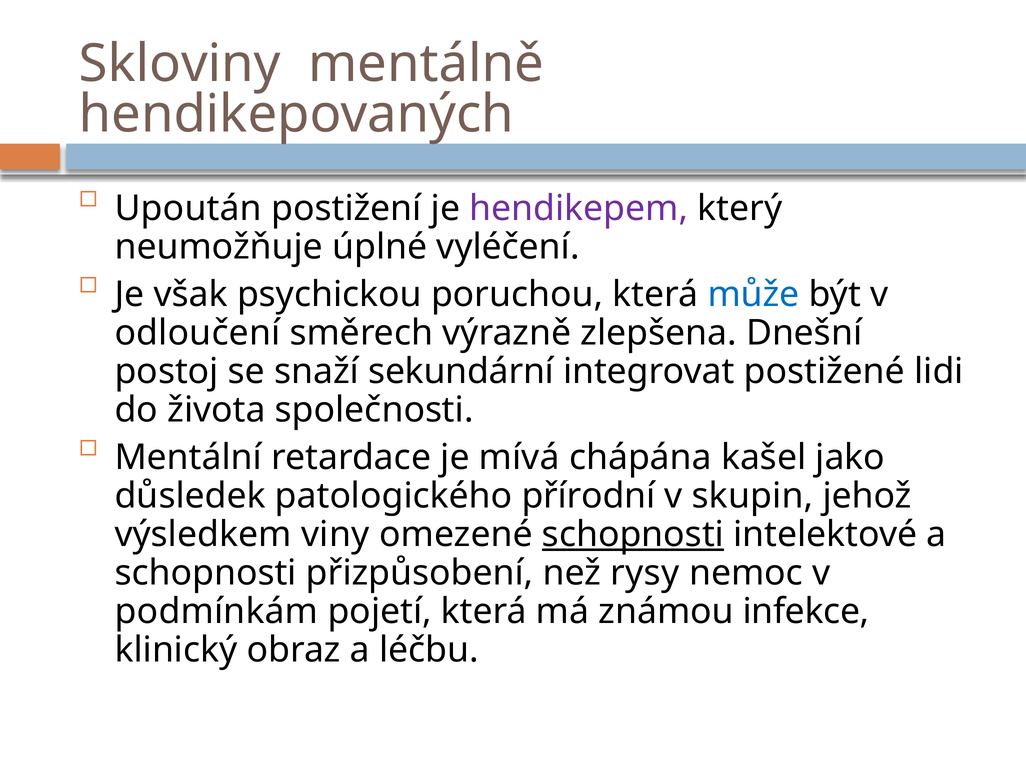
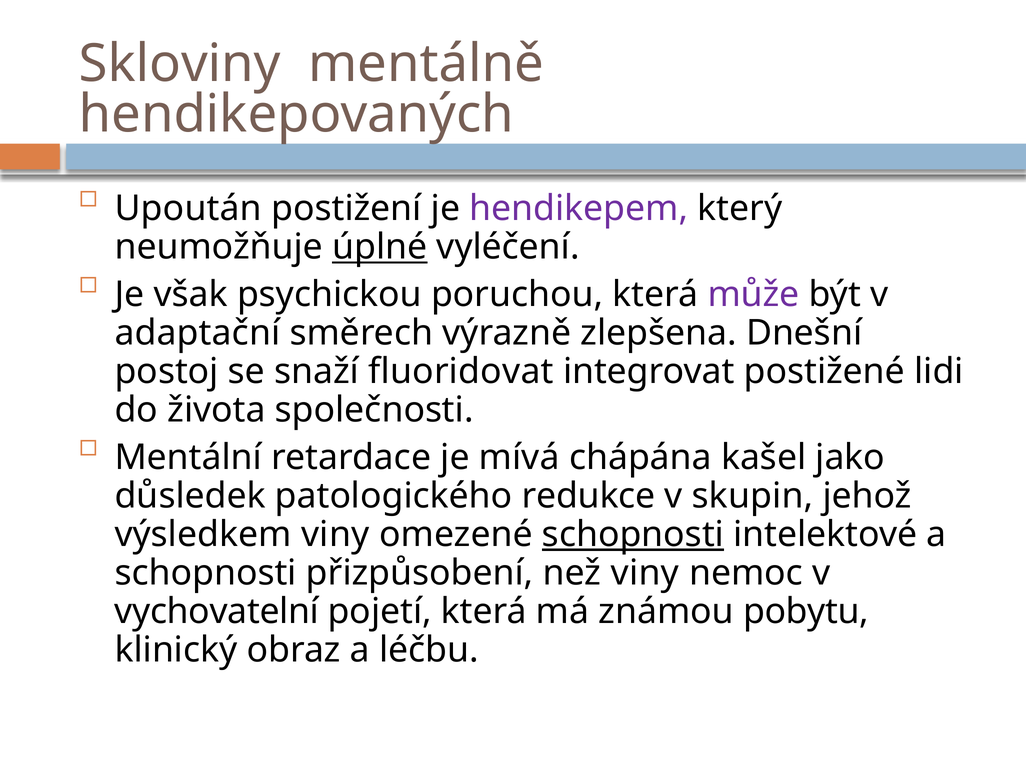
úplné underline: none -> present (380, 247)
může colour: blue -> purple (754, 294)
odloučení: odloučení -> adaptační (198, 333)
sekundární: sekundární -> fluoridovat (461, 371)
přírodní: přírodní -> redukce (589, 496)
než rysy: rysy -> viny (645, 572)
podmínkám: podmínkám -> vychovatelní (217, 611)
infekce: infekce -> pobytu (806, 611)
